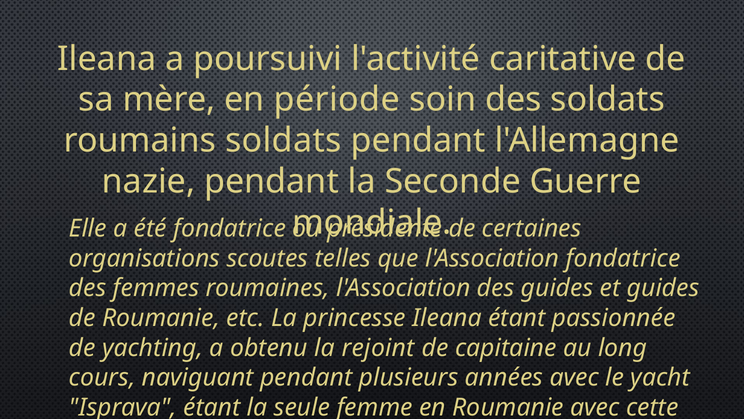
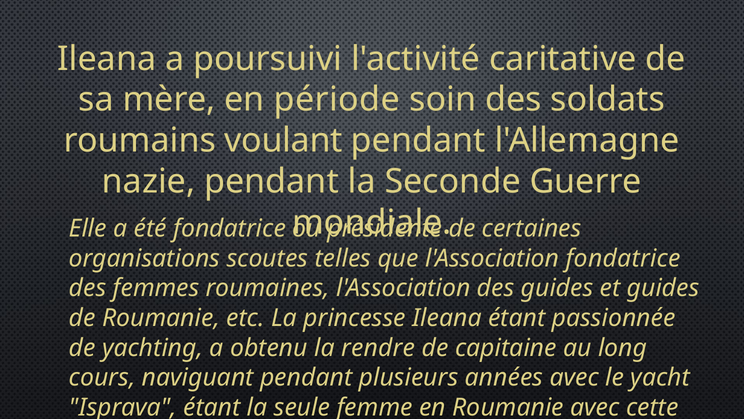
roumains soldats: soldats -> voulant (284, 141)
rejoint: rejoint -> rendre (378, 347)
